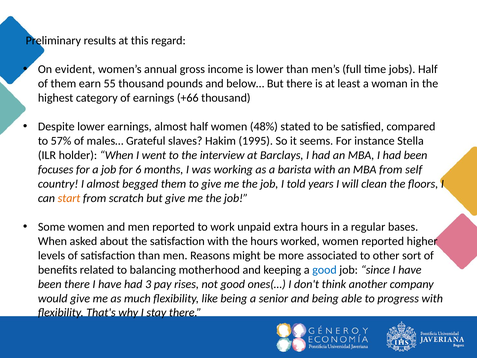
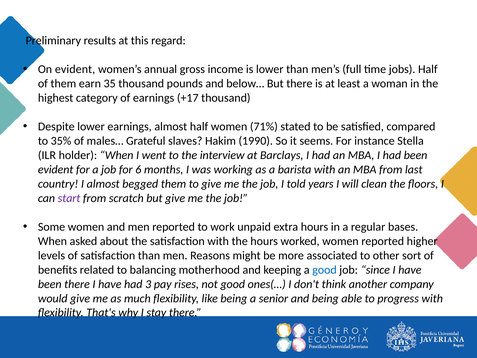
55: 55 -> 35 (110, 84)
+66: +66 -> +17 (188, 98)
48%: 48% -> 71% (264, 126)
57%: 57% -> 35% (61, 141)
1995: 1995 -> 1990 (256, 141)
focuses: focuses -> evident (56, 169)
self: self -> last (414, 169)
start colour: orange -> purple (69, 198)
